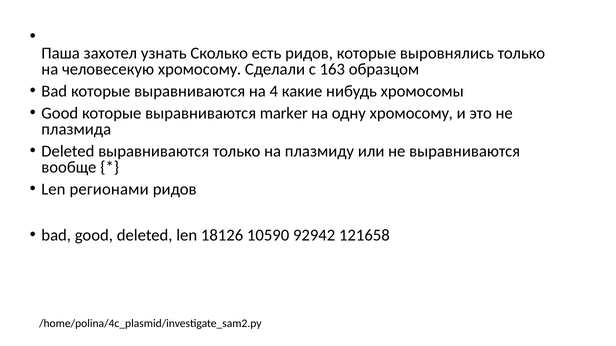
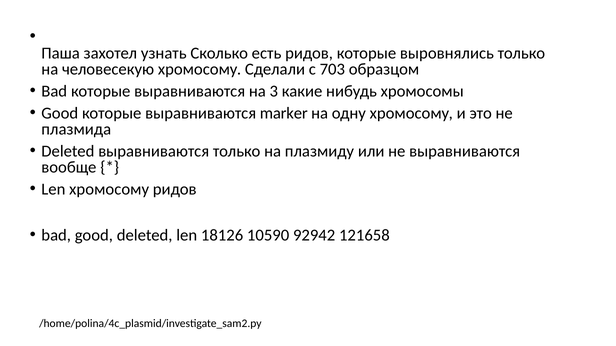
163: 163 -> 703 (332, 69)
4: 4 -> 3 (274, 91)
Len регионами: регионами -> хромосому (109, 190)
